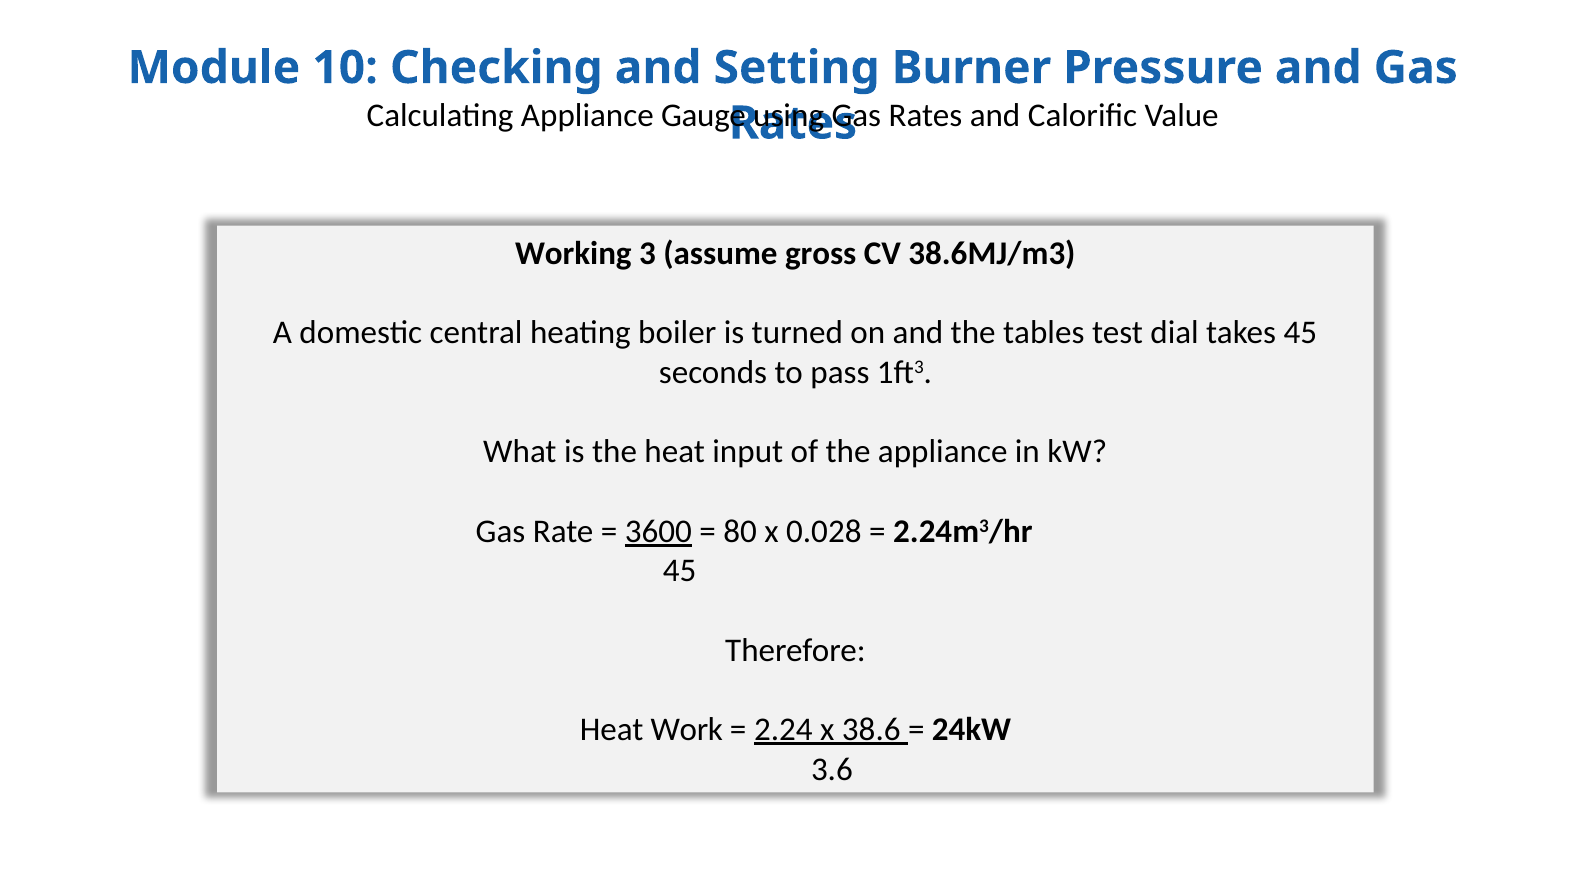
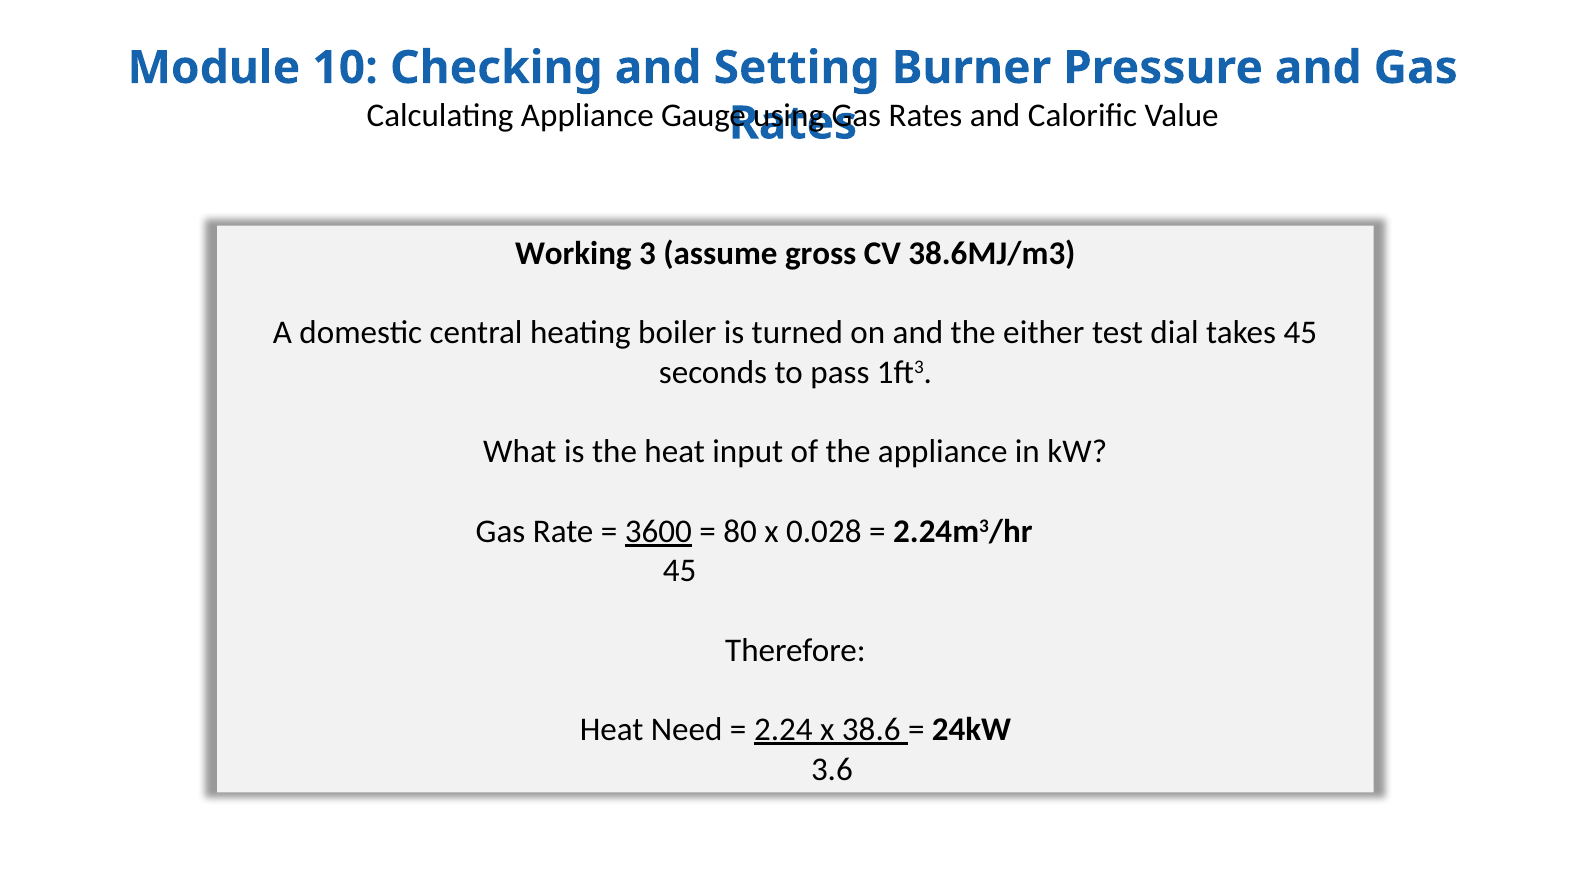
tables: tables -> either (1044, 333)
Work: Work -> Need (687, 730)
